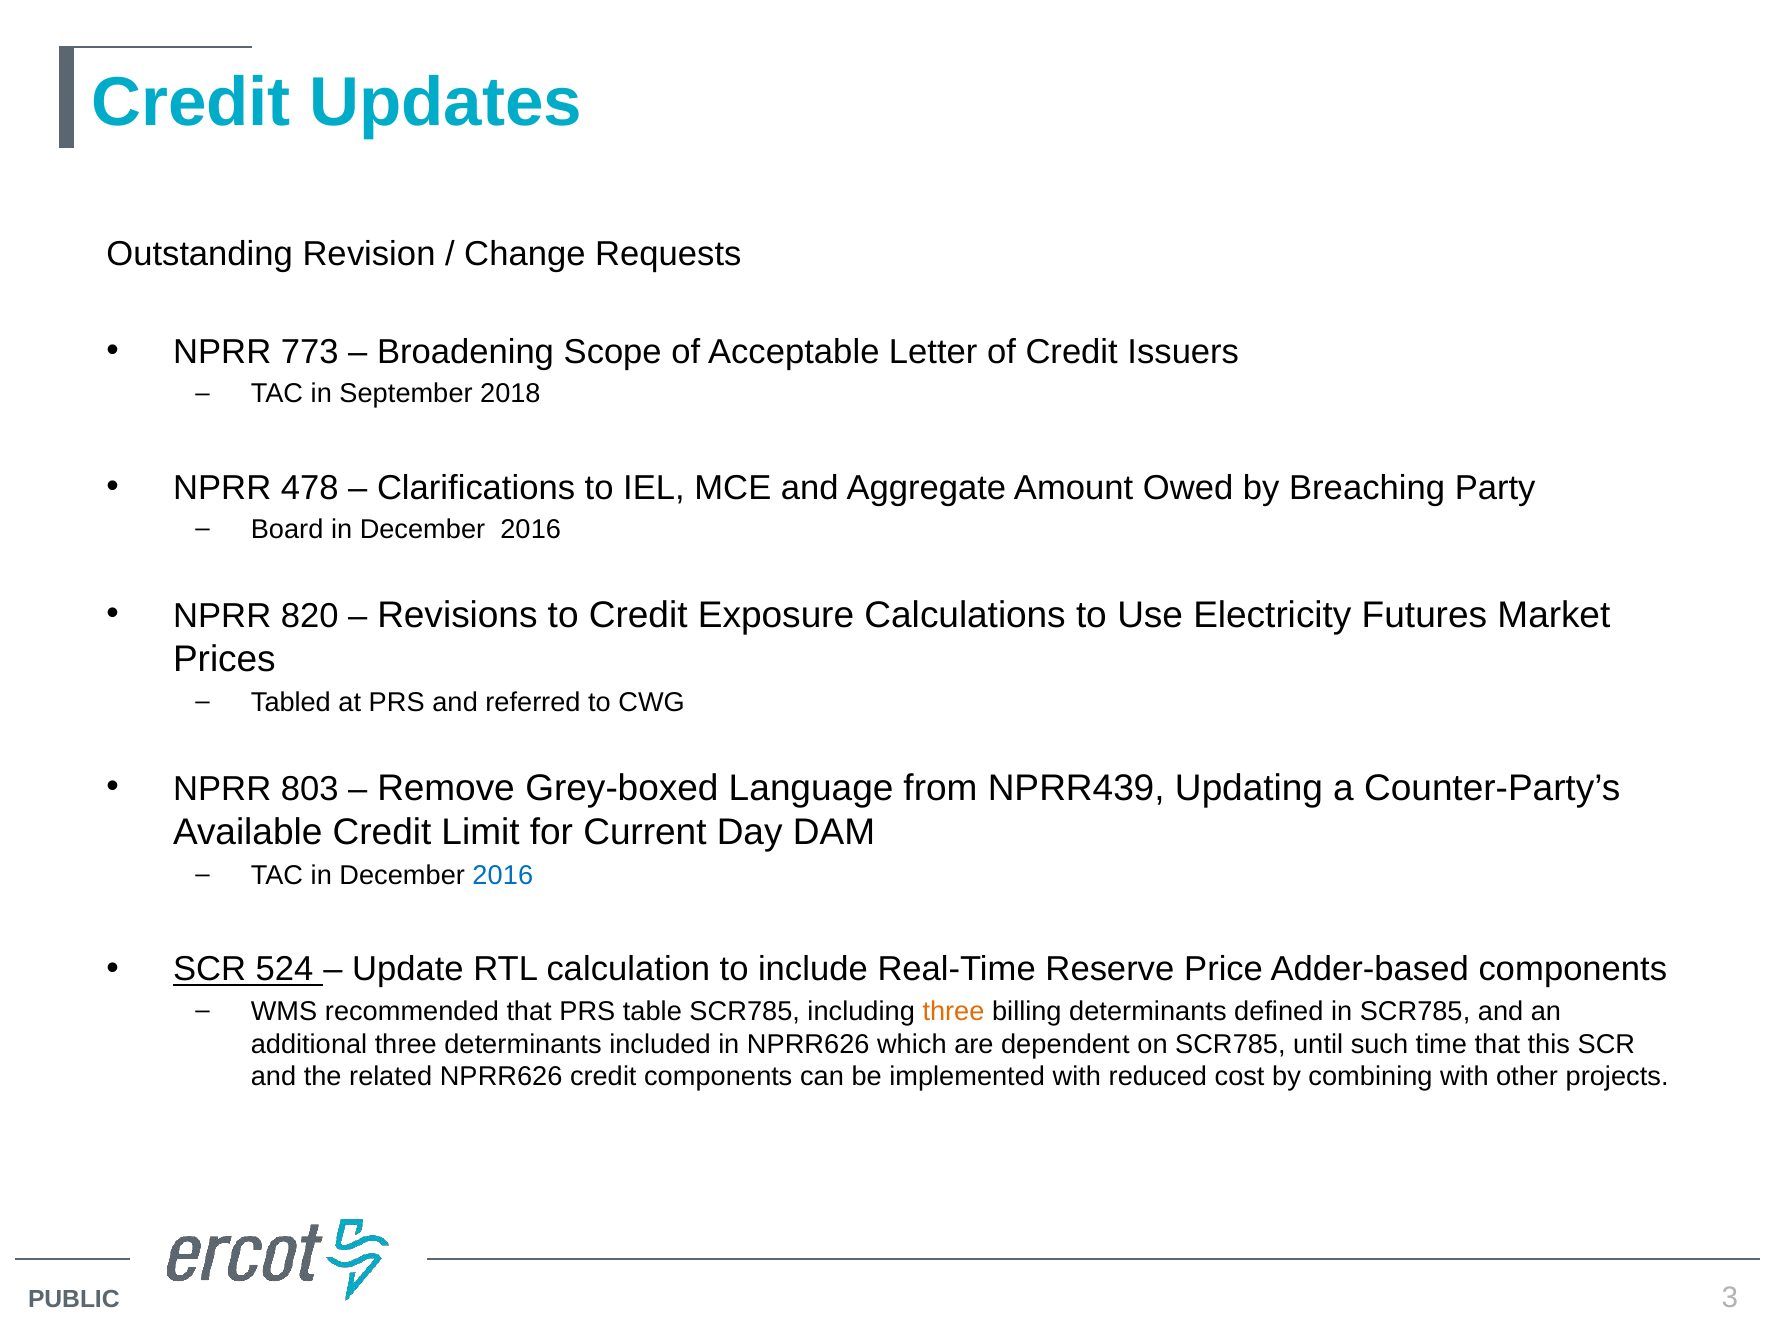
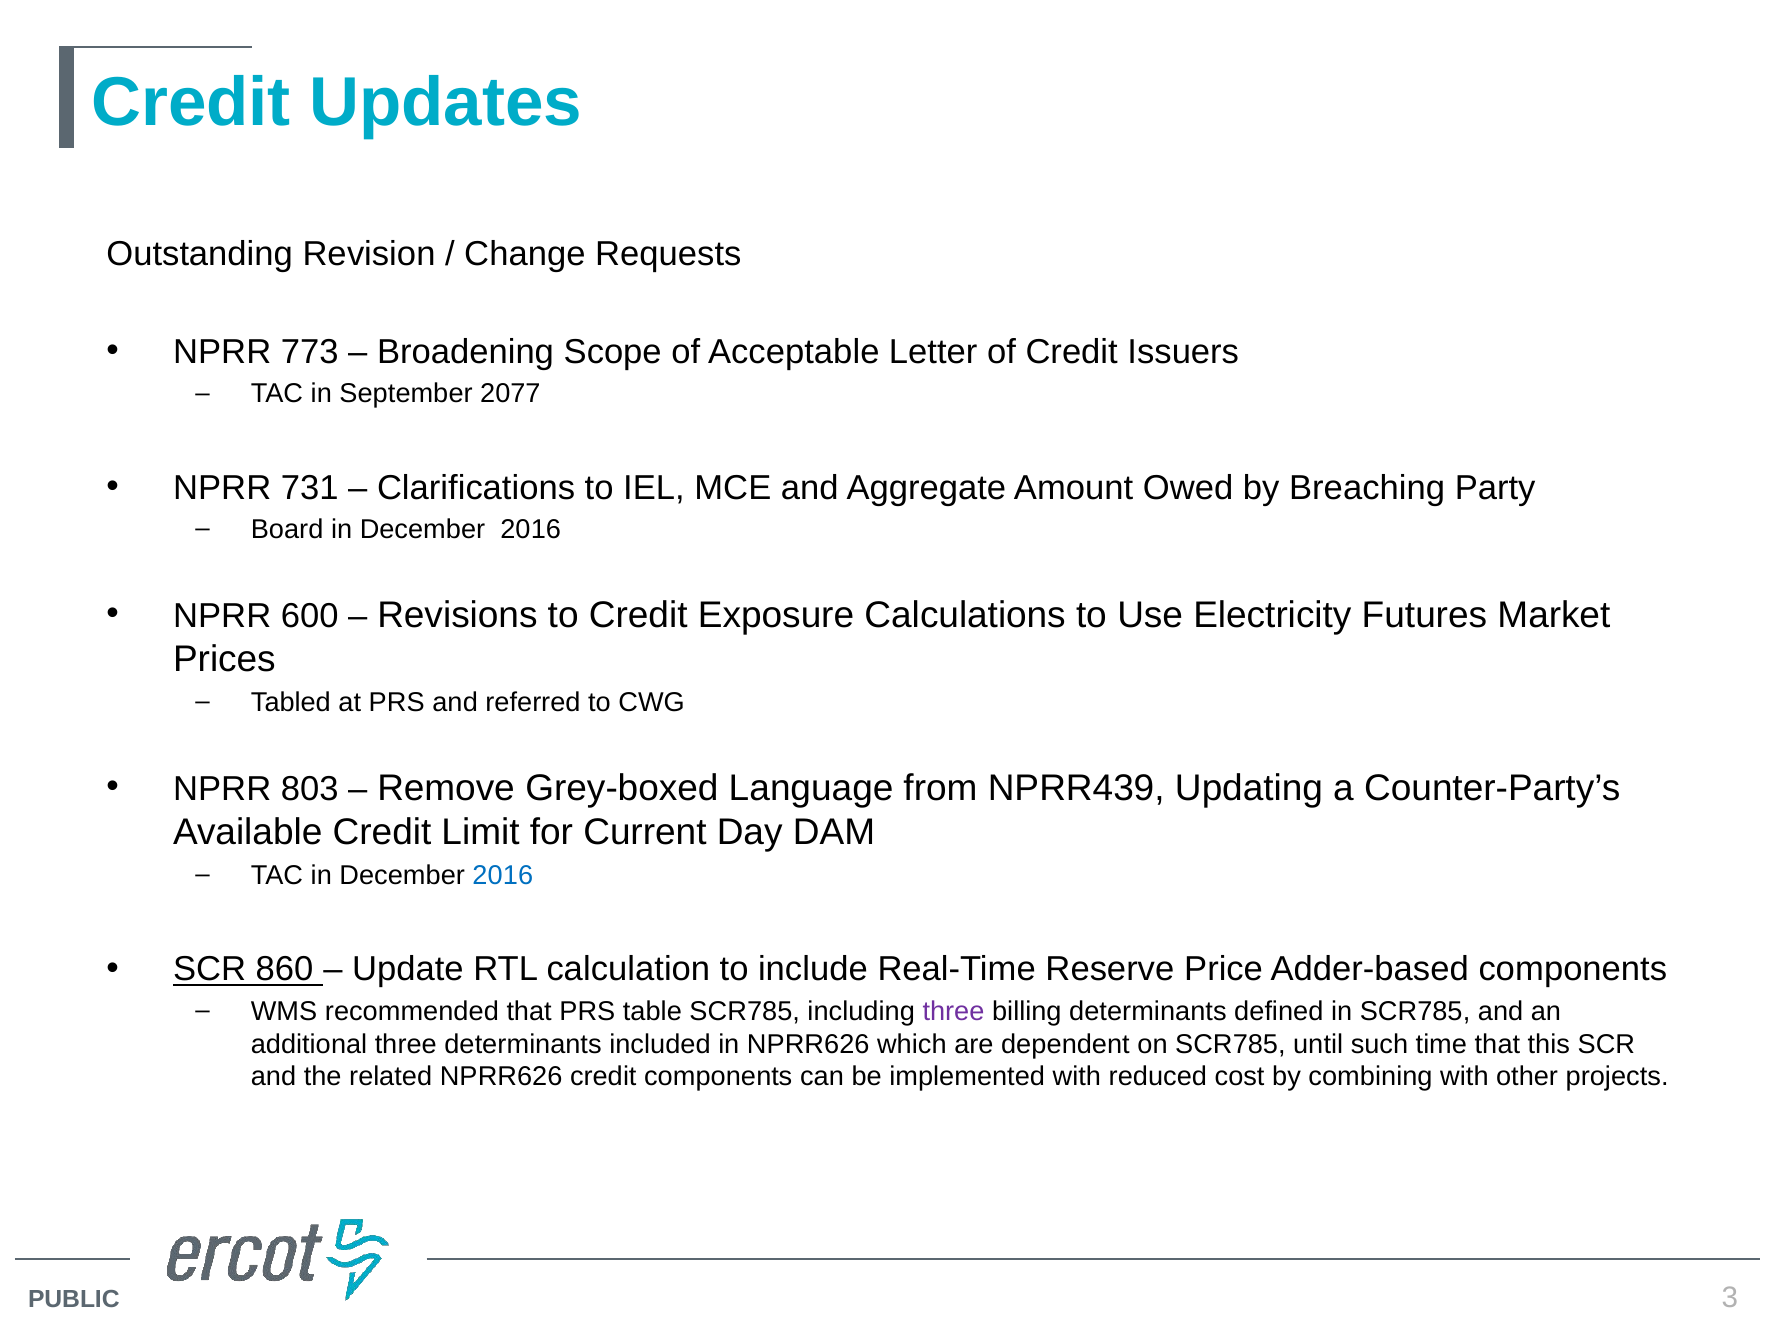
2018: 2018 -> 2077 (510, 394)
478: 478 -> 731 (310, 488)
820: 820 -> 600 (310, 616)
524: 524 -> 860 (285, 970)
three colour: orange -> purple (953, 1012)
